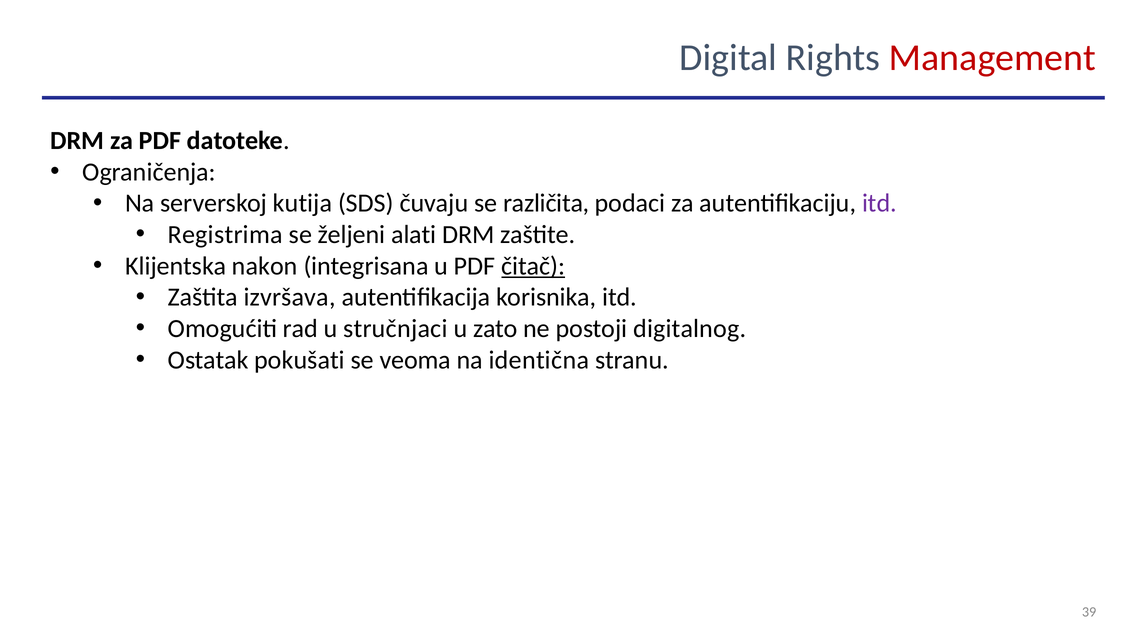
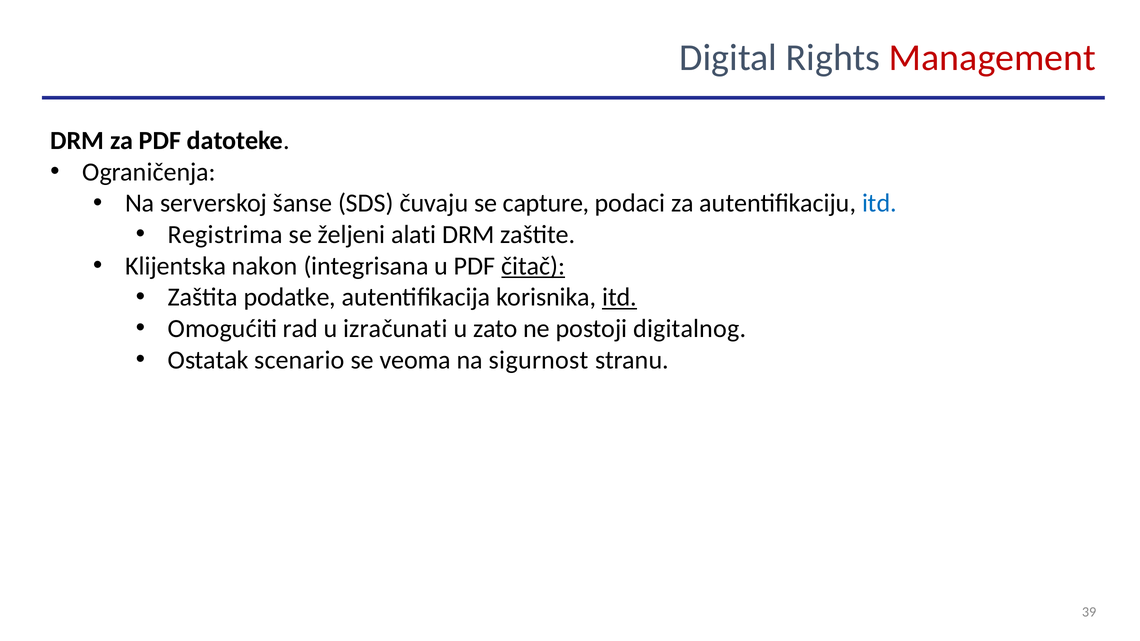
kutija: kutija -> šanse (303, 203)
različita: različita -> capture (546, 203)
itd colour: purple -> blue (879, 203)
izvršava: izvršava -> podatke (290, 297)
itd underline: none -> present (620, 297)
stručnjaci: stručnjaci -> izračunati (395, 329)
pokušati: pokušati -> scenario (299, 360)
identična: identična -> sigurnost (539, 360)
